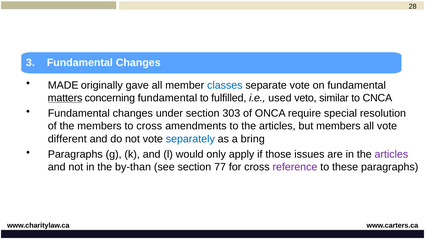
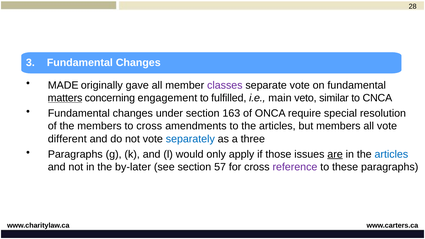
classes colour: blue -> purple (225, 85)
concerning fundamental: fundamental -> engagement (167, 98)
used: used -> main (280, 98)
303: 303 -> 163 (231, 113)
bring: bring -> three (253, 139)
are underline: none -> present (335, 154)
articles colour: purple -> blue (391, 154)
by-than: by-than -> by-later (133, 167)
77: 77 -> 57 (220, 167)
